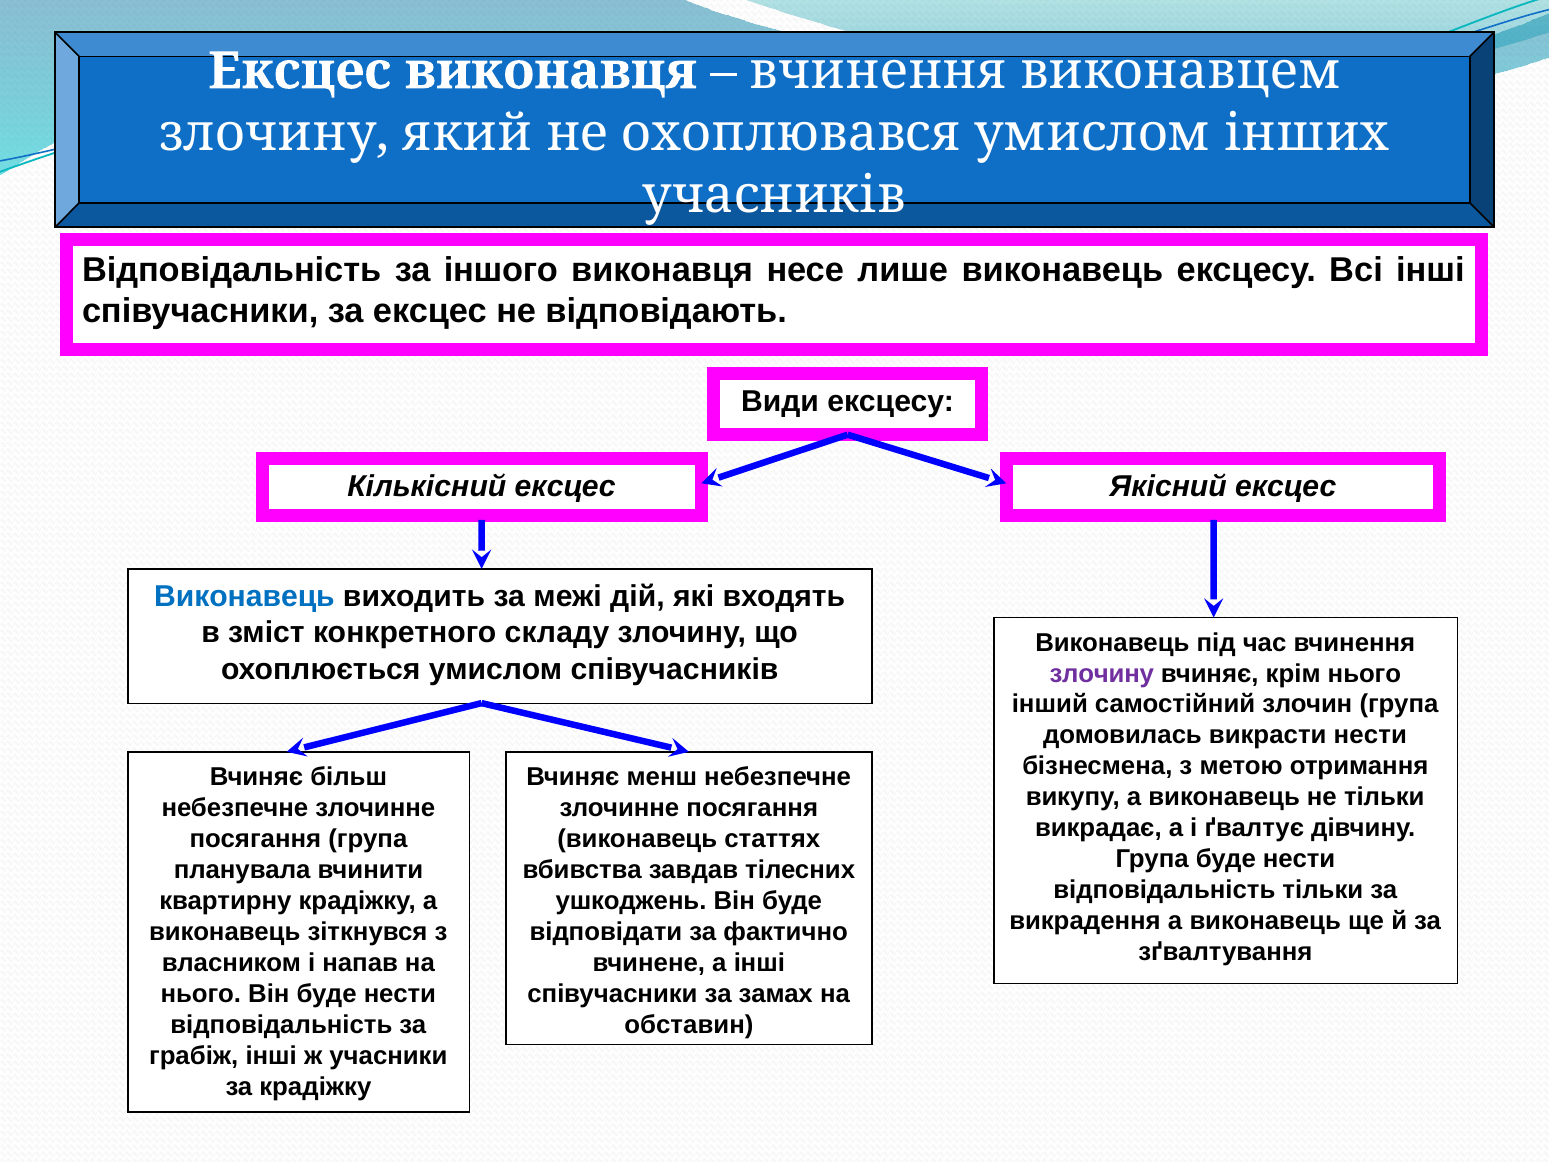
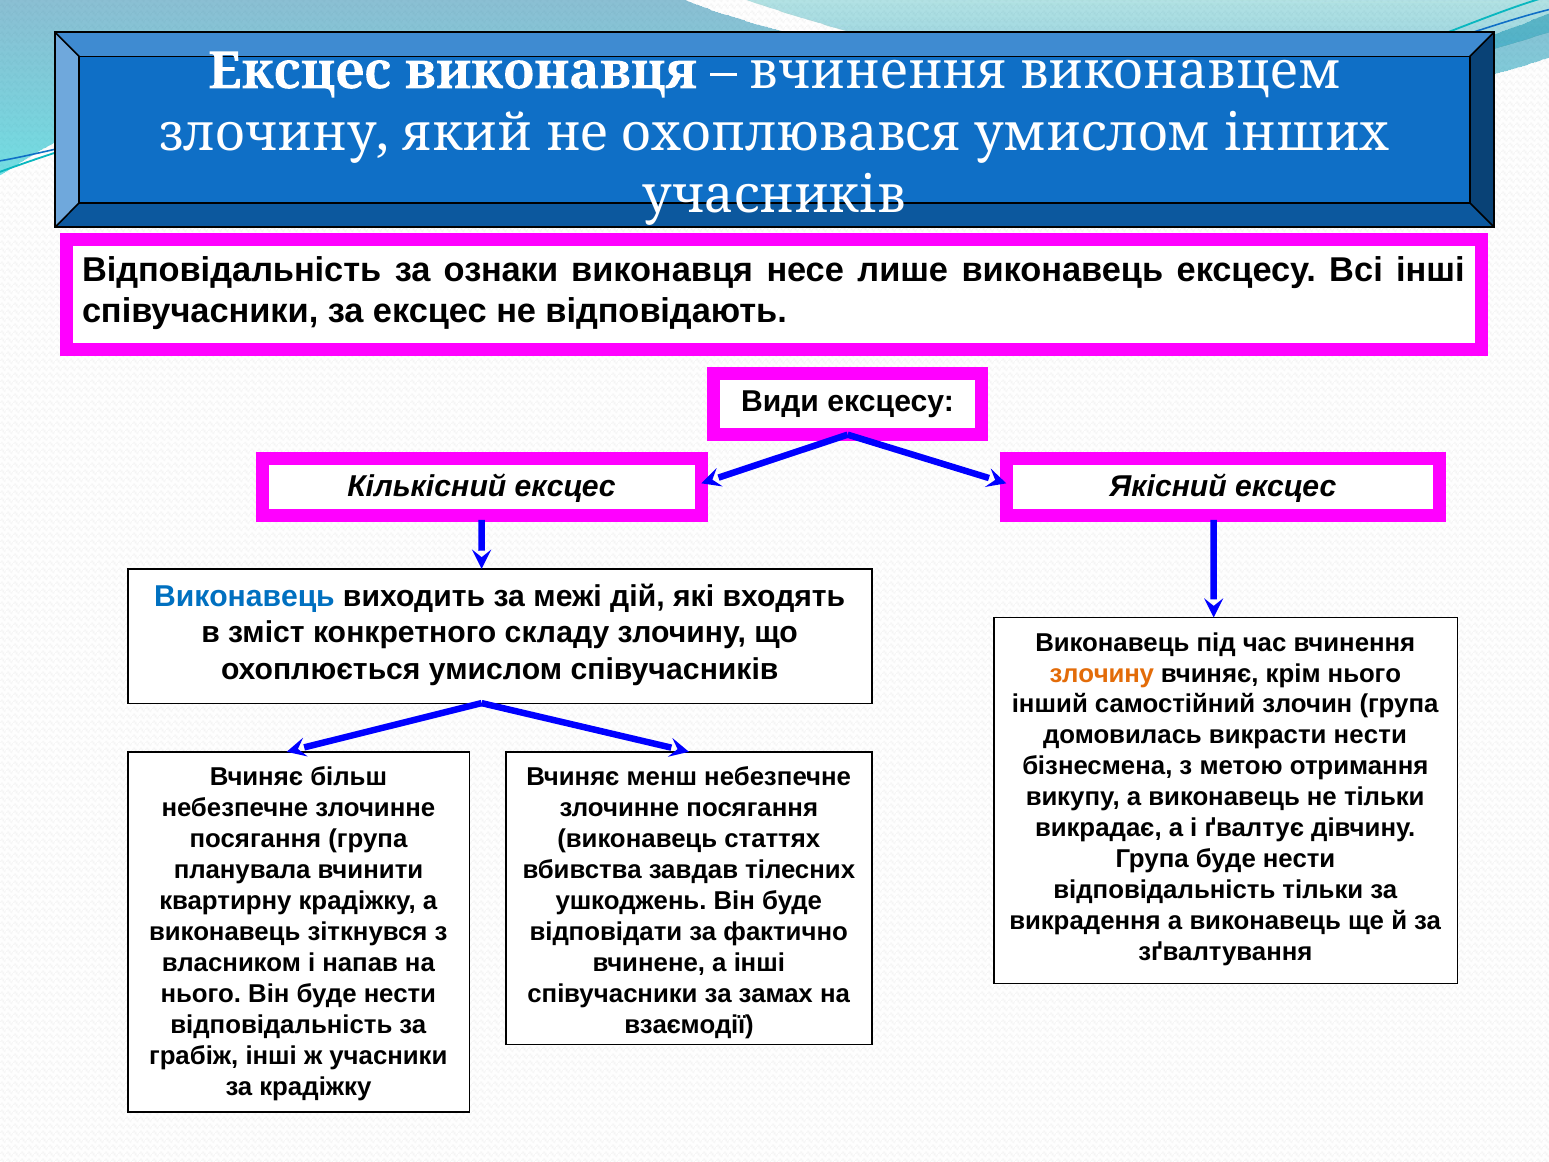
іншого: іншого -> ознаки (501, 270)
злочину colour: purple -> orange (1102, 673)
обставин: обставин -> взаємодії (689, 1024)
